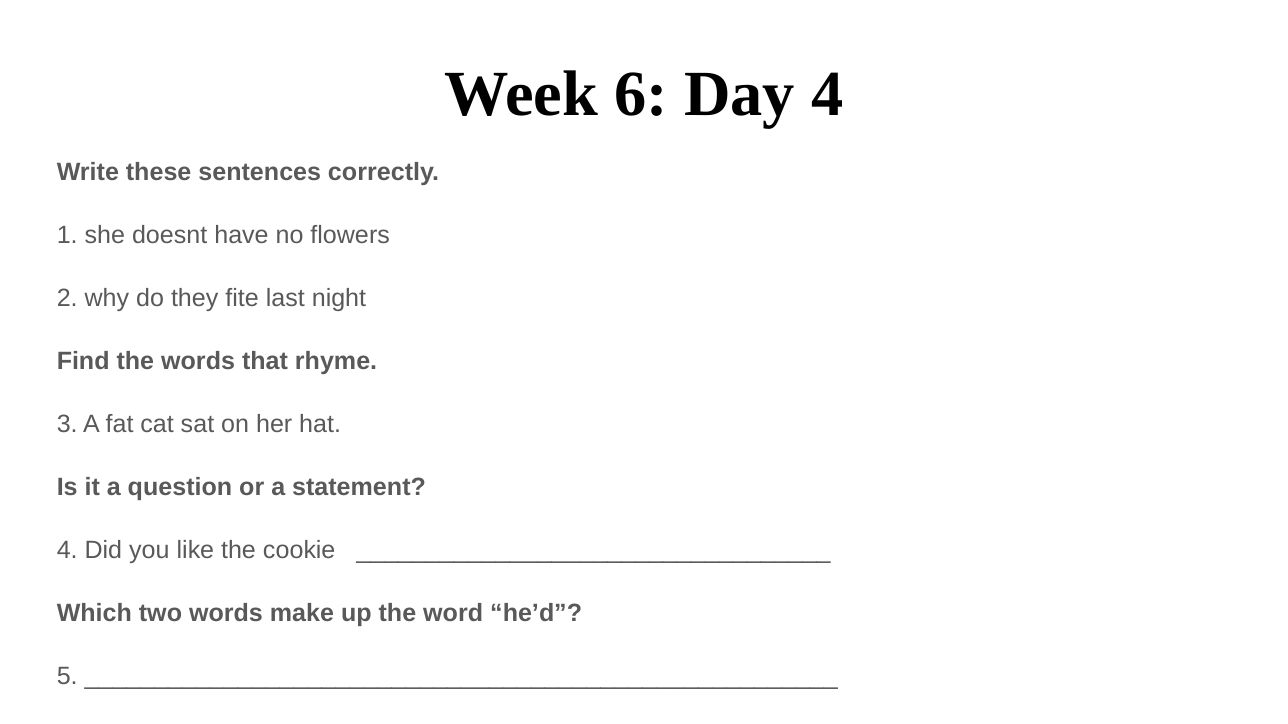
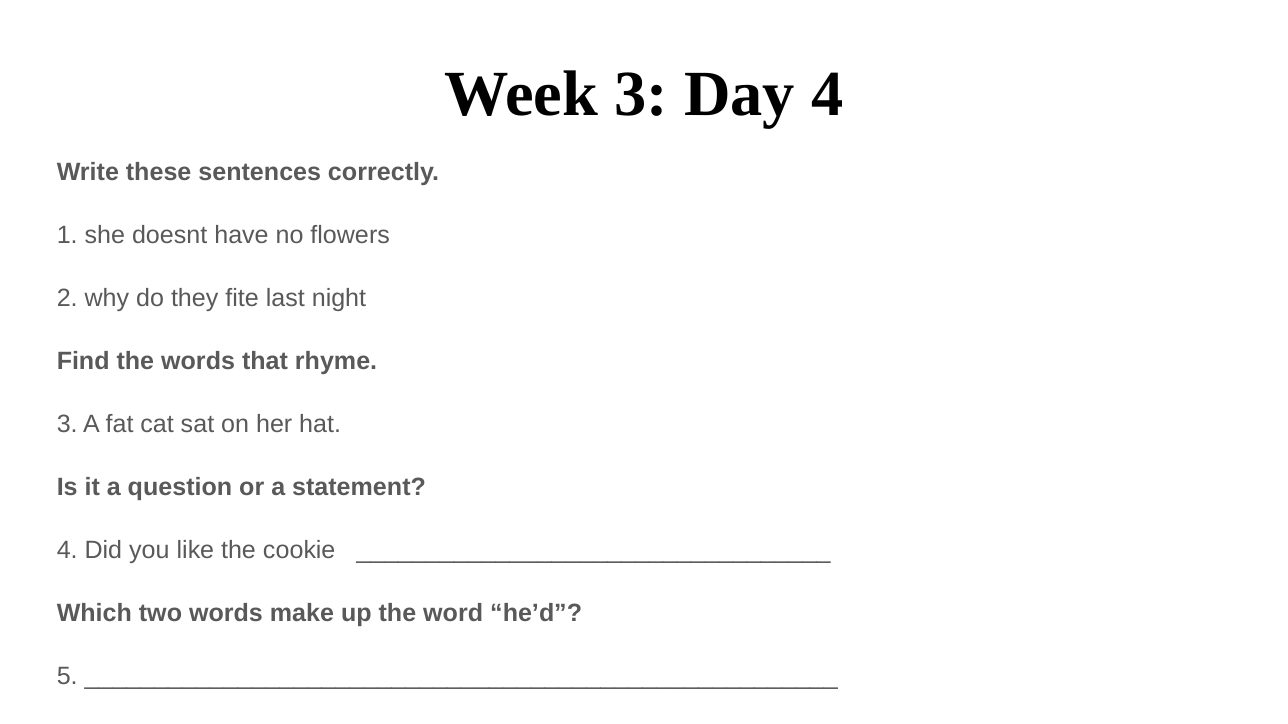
Week 6: 6 -> 3 (641, 94)
